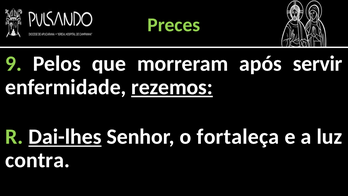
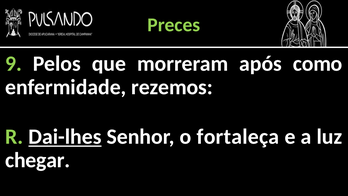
servir: servir -> como (318, 64)
rezemos underline: present -> none (172, 87)
contra: contra -> chegar (38, 160)
